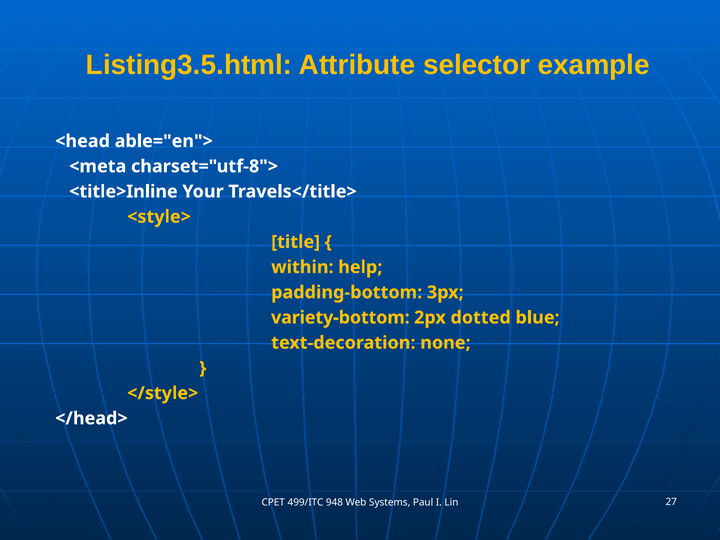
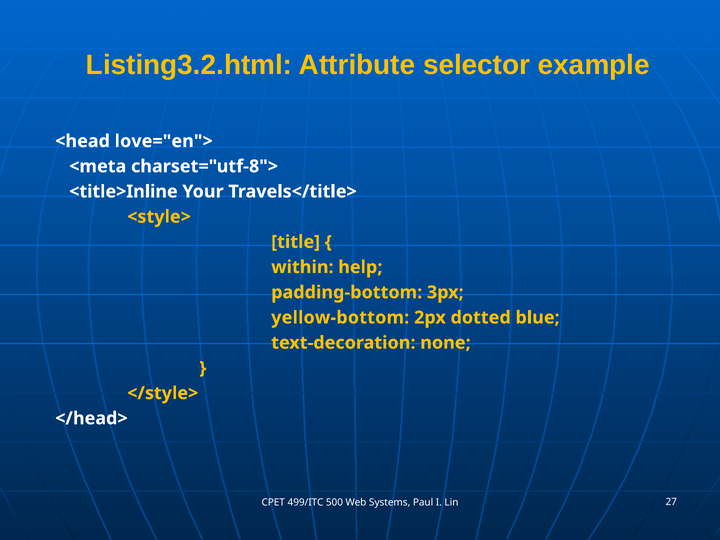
Listing3.5.html: Listing3.5.html -> Listing3.2.html (189, 65)
able="en">: able="en"> -> love="en"> (164, 141)
variety-bottom: variety-bottom -> yellow-bottom (340, 318)
948: 948 -> 500 (334, 502)
